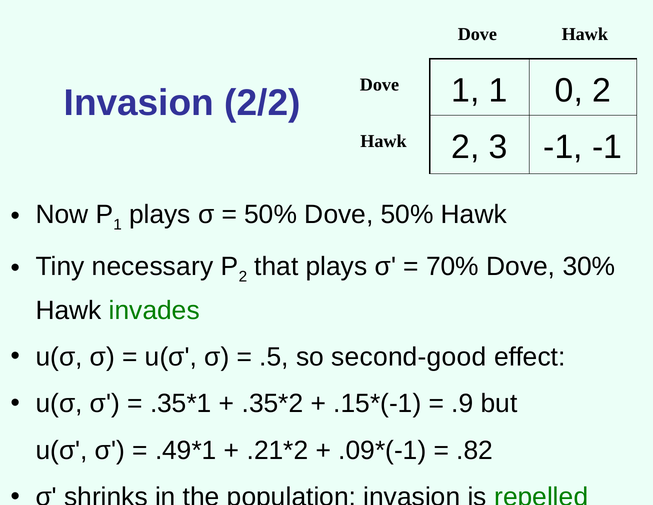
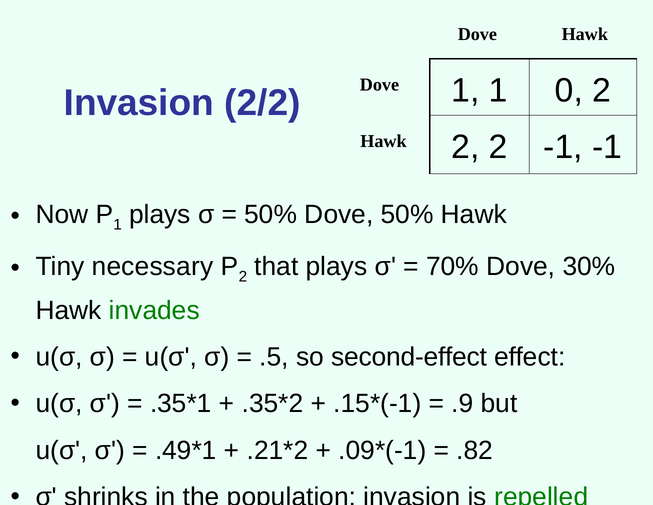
3: 3 -> 2 (498, 147)
second-good: second-good -> second-effect (409, 357)
